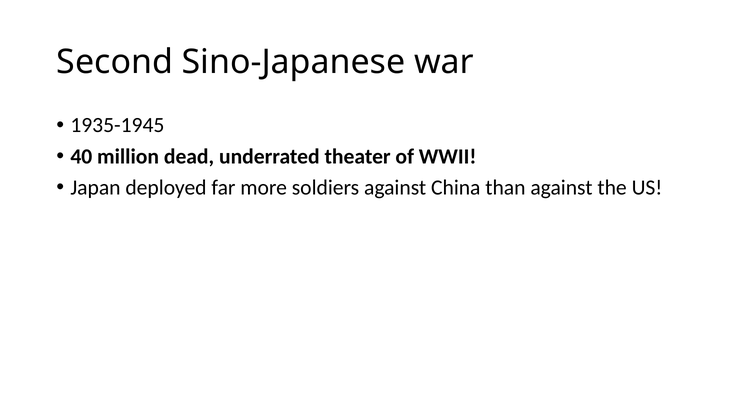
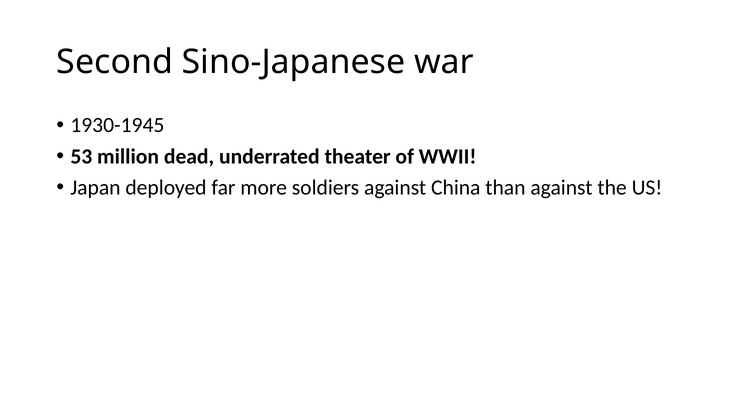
1935-1945: 1935-1945 -> 1930-1945 (117, 125)
40: 40 -> 53 (81, 156)
